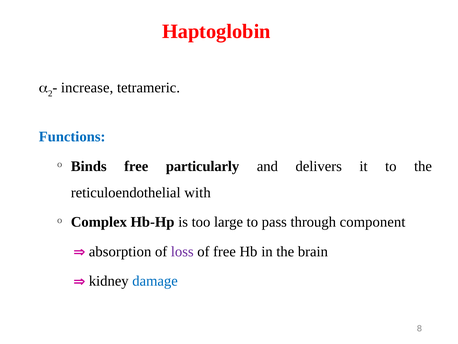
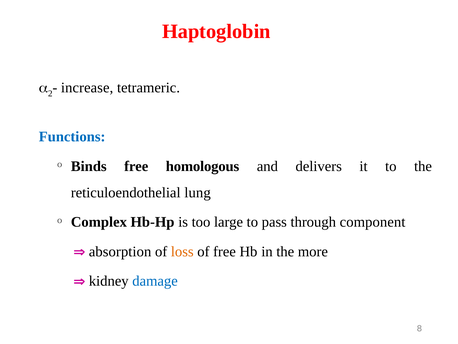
particularly: particularly -> homologous (203, 166)
with: with -> lung (198, 192)
loss colour: purple -> orange (182, 251)
brain: brain -> more (313, 251)
